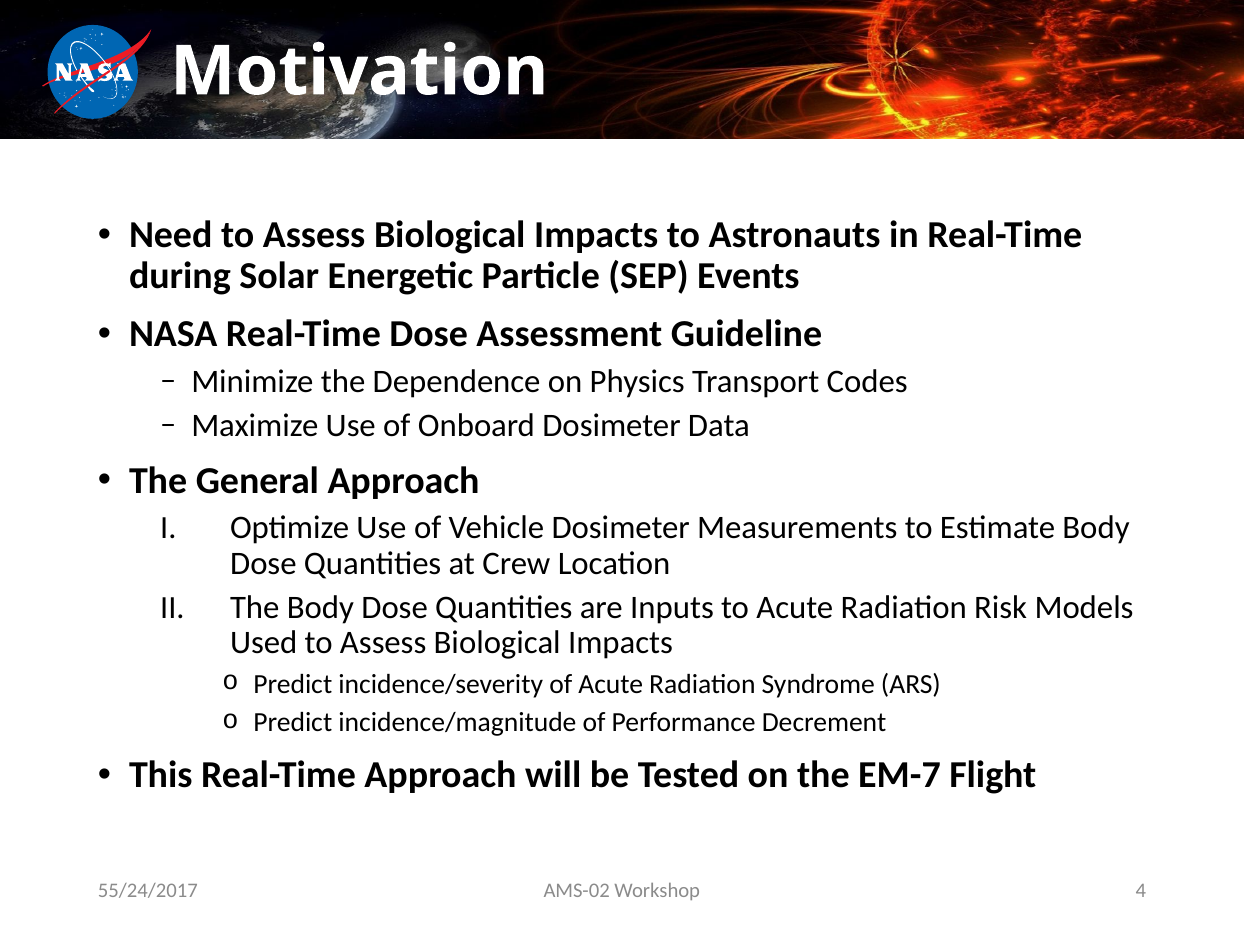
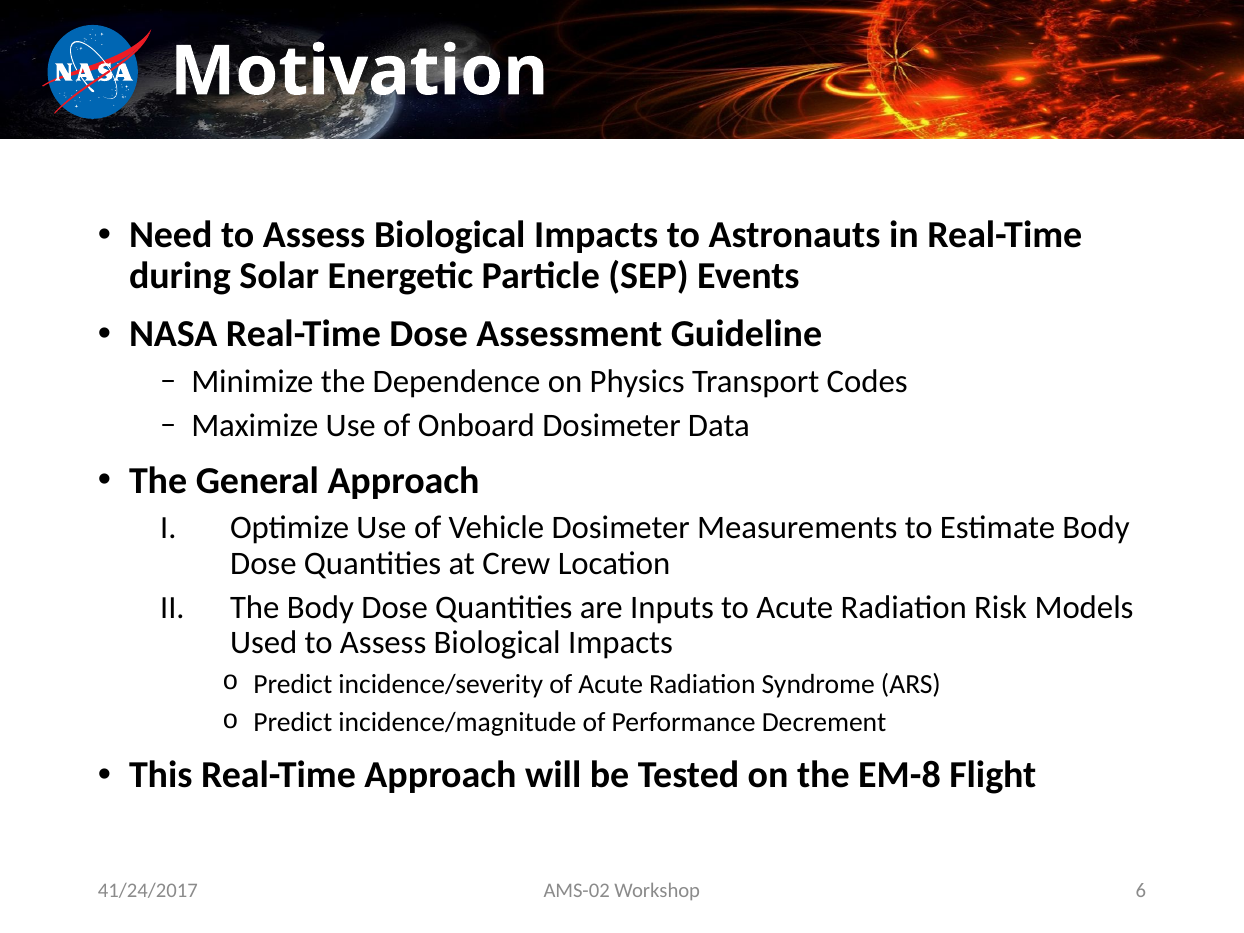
EM-7: EM-7 -> EM-8 (899, 775)
4: 4 -> 6 (1141, 891)
55/24/2017: 55/24/2017 -> 41/24/2017 (148, 891)
